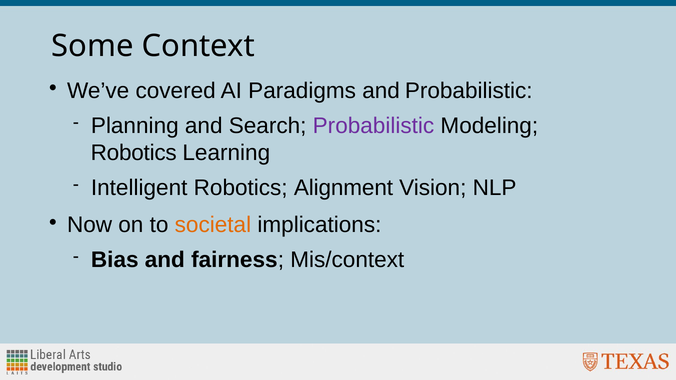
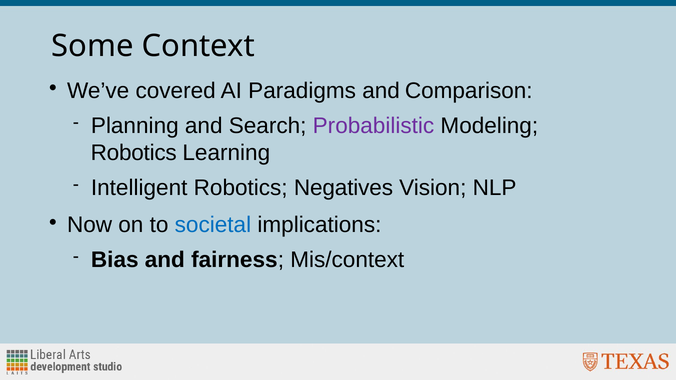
and Probabilistic: Probabilistic -> Comparison (469, 91)
Alignment: Alignment -> Negatives (343, 188)
societal colour: orange -> blue (213, 225)
